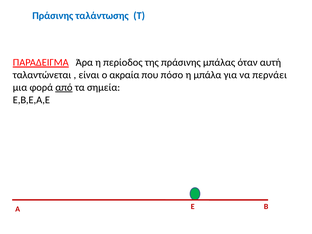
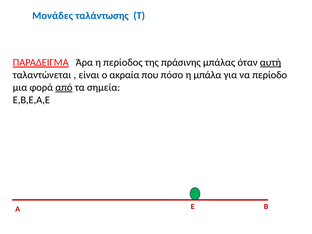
Πράσινης: Πράσινης -> Μονάδες (53, 16)
αυτή underline: none -> present (270, 62)
περνάει: περνάει -> περίοδο (270, 75)
